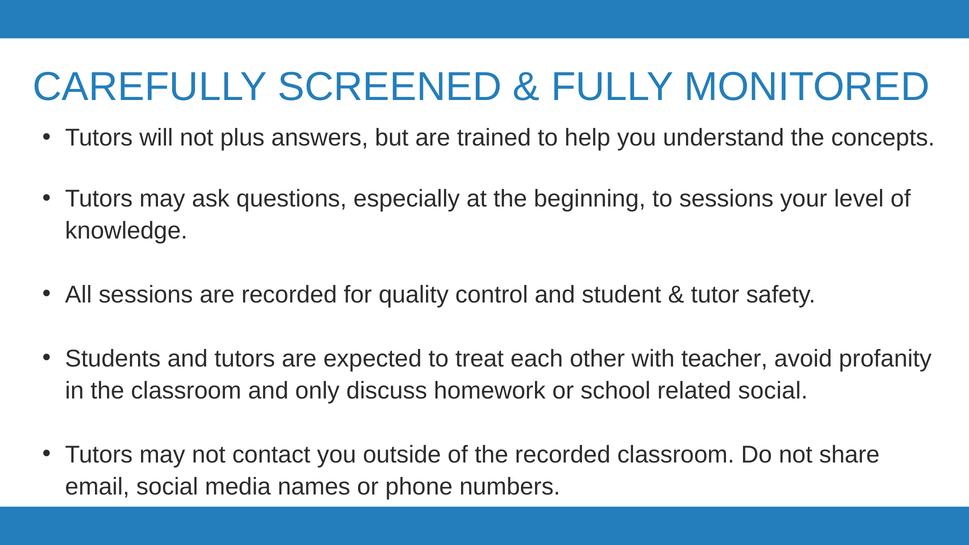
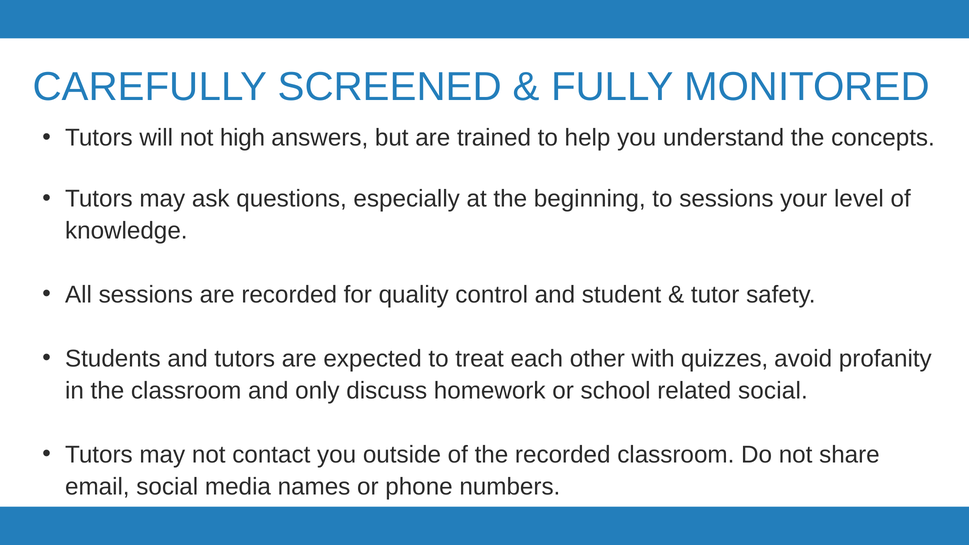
plus: plus -> high (242, 138)
teacher: teacher -> quizzes (725, 359)
